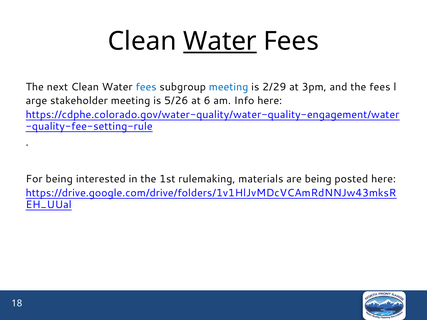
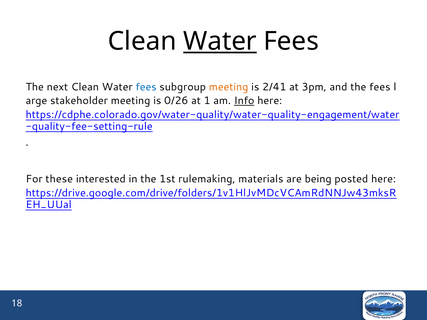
meeting colour: blue -> orange (229, 87)
2/29: 2/29 -> 2/41 (274, 87)
5/26: 5/26 -> 0/26 (176, 101)
6: 6 -> 1 (207, 101)
Info underline: none -> present (244, 101)
For being: being -> these (59, 179)
